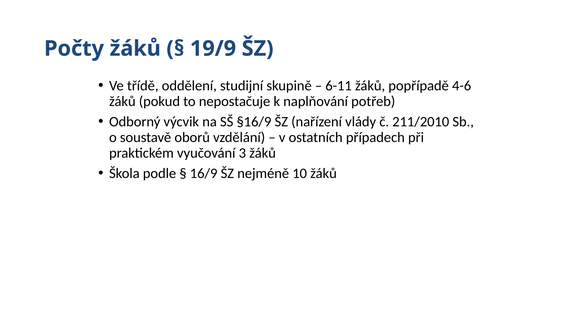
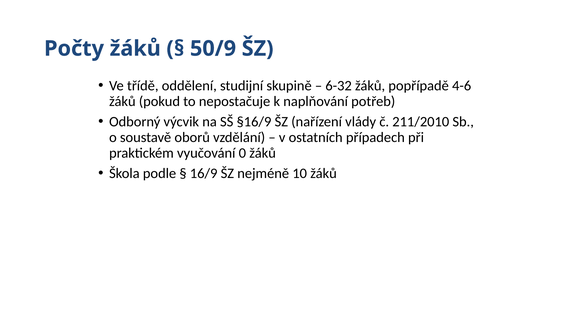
19/9: 19/9 -> 50/9 (213, 49)
6-11: 6-11 -> 6-32 (339, 86)
3: 3 -> 0 (242, 153)
